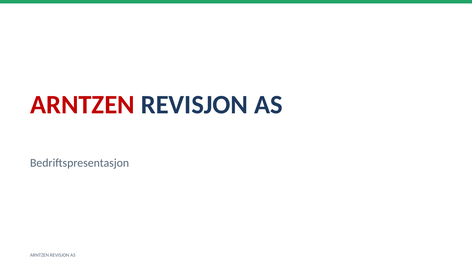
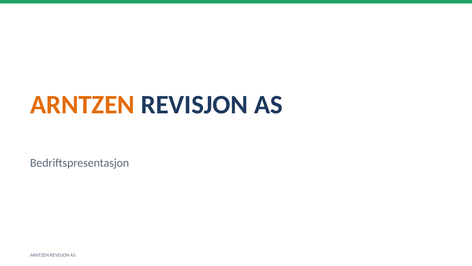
ARNTZEN colour: red -> orange (82, 105)
